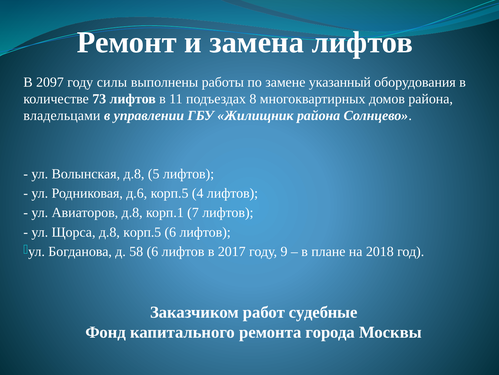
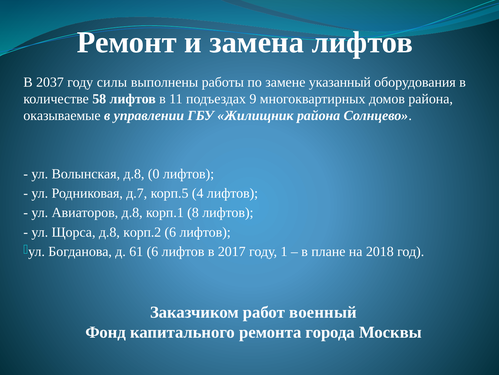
2097: 2097 -> 2037 (50, 82)
73: 73 -> 58 (99, 99)
8: 8 -> 9 (253, 99)
владельцами: владельцами -> оказываемые (62, 115)
5: 5 -> 0 (154, 173)
д.6: д.6 -> д.7 (137, 193)
7: 7 -> 8 (193, 212)
д.8 корп.5: корп.5 -> корп.2 (142, 232)
58: 58 -> 61 (136, 251)
9: 9 -> 1 (284, 251)
судебные: судебные -> военный (323, 312)
